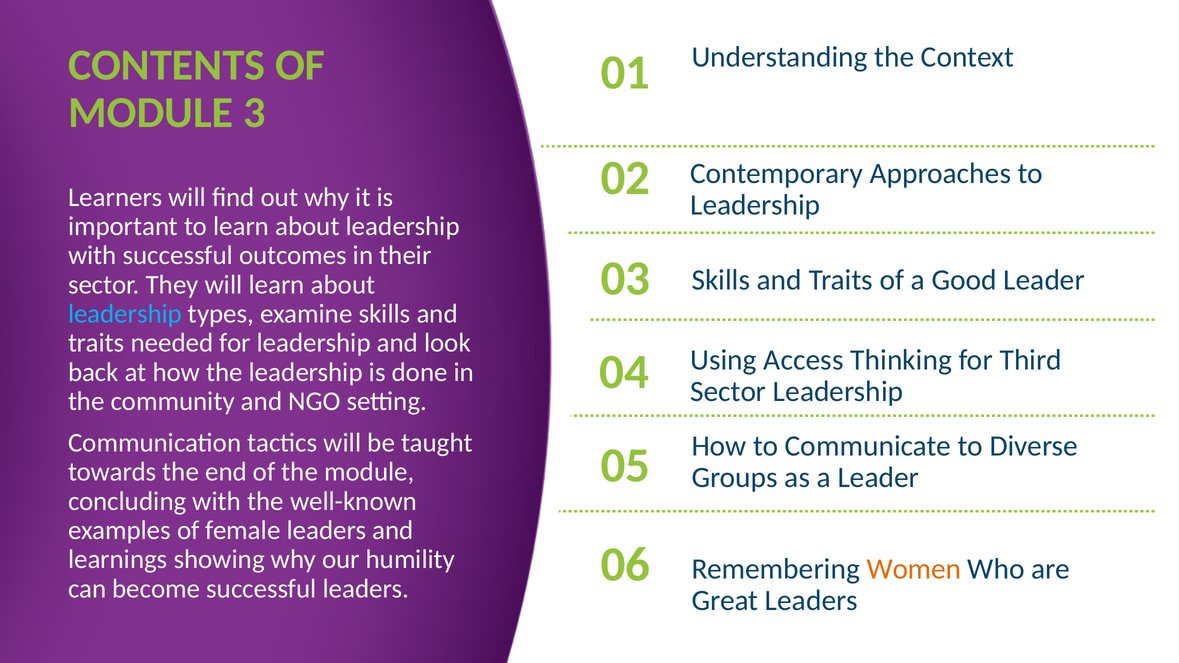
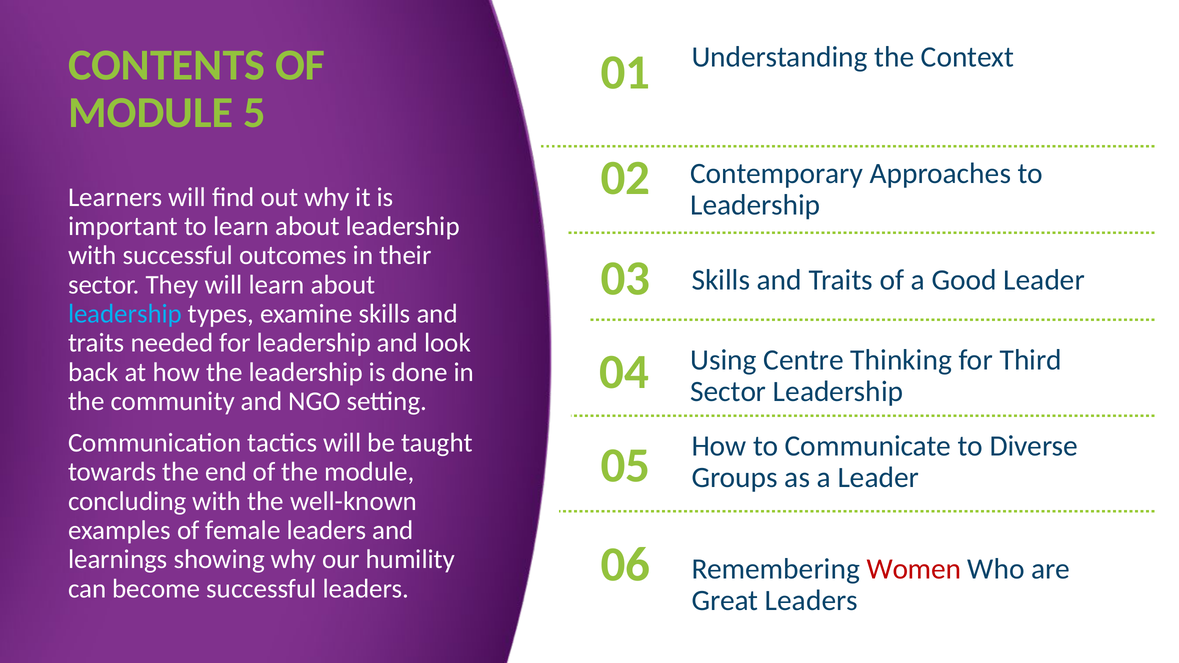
3: 3 -> 5 (255, 113)
Access: Access -> Centre (804, 360)
Women colour: orange -> red (914, 569)
